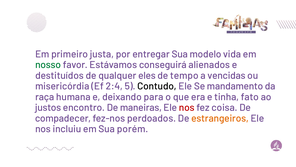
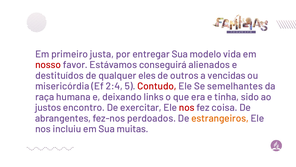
nosso colour: green -> red (48, 65)
tempo: tempo -> outros (184, 75)
Contudo colour: black -> red (157, 86)
mandamento: mandamento -> semelhantes (235, 86)
para: para -> links (154, 97)
fato: fato -> sido (250, 97)
maneiras: maneiras -> exercitar (141, 107)
compadecer: compadecer -> abrangentes (63, 118)
porém: porém -> muitas (133, 129)
